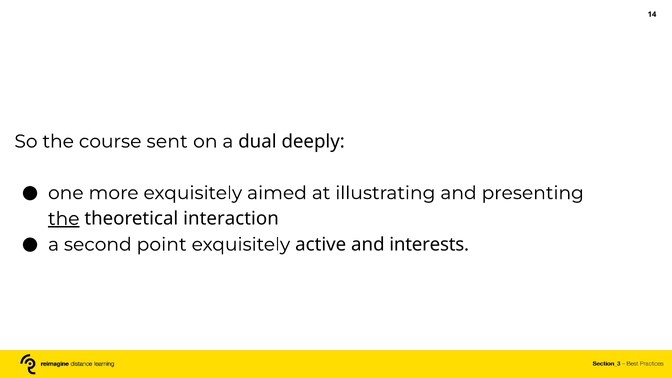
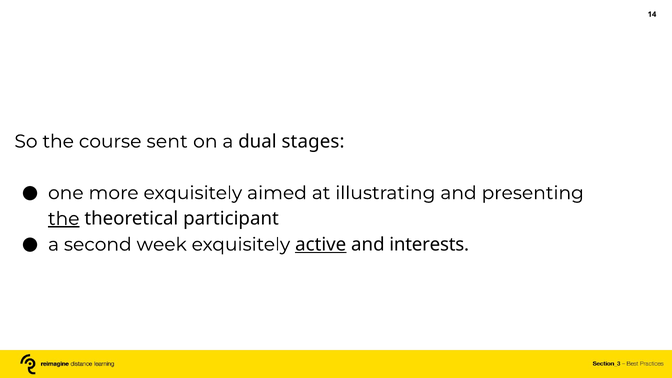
deeply: deeply -> stages (313, 141)
interaction: interaction -> participant (231, 219)
point: point -> week (162, 245)
active underline: none -> present (321, 245)
